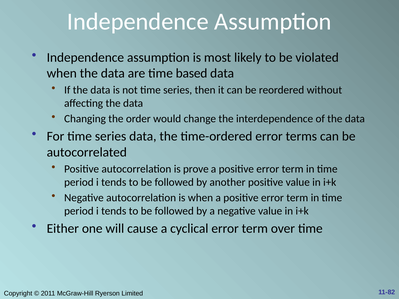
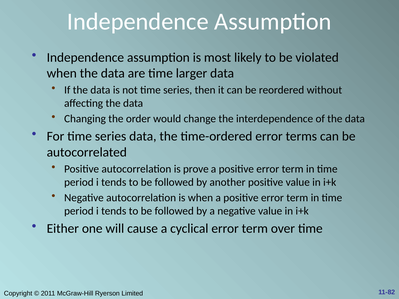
based: based -> larger (191, 73)
